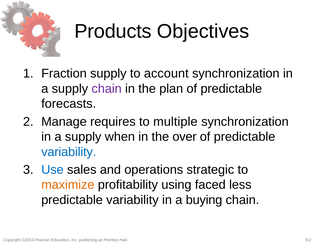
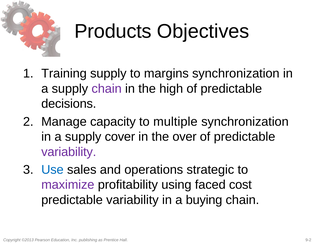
Fraction: Fraction -> Training (64, 74)
account: account -> margins (166, 74)
plan: plan -> high (171, 89)
forecasts: forecasts -> decisions (69, 104)
requires: requires -> capacity (113, 122)
when: when -> cover (120, 137)
variability colour: blue -> purple (69, 152)
maximize colour: orange -> purple (68, 185)
less: less -> cost (240, 185)
